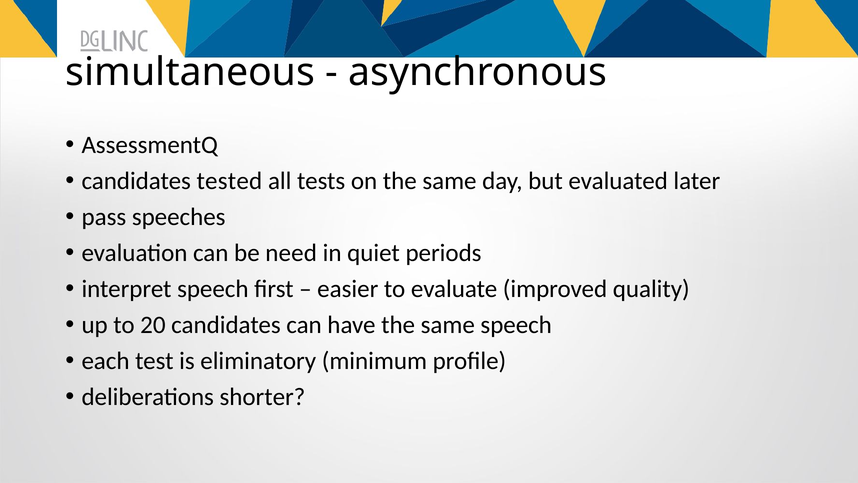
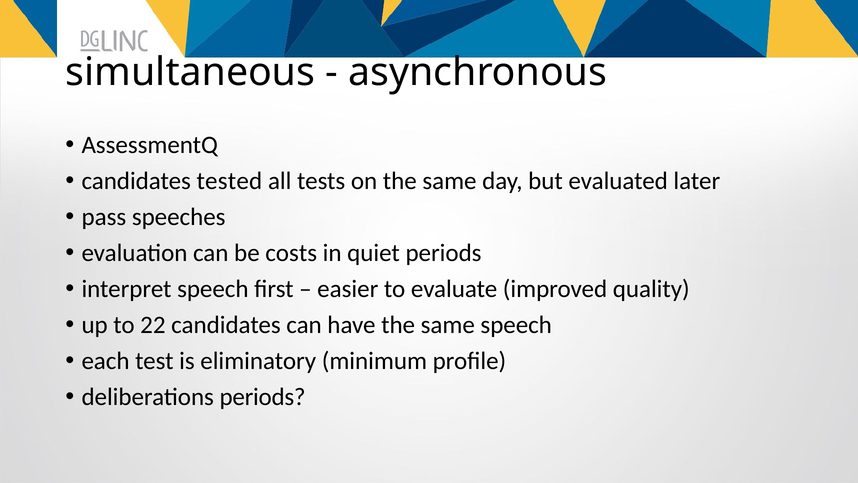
need: need -> costs (291, 253)
20: 20 -> 22 (153, 325)
deliberations shorter: shorter -> periods (263, 396)
